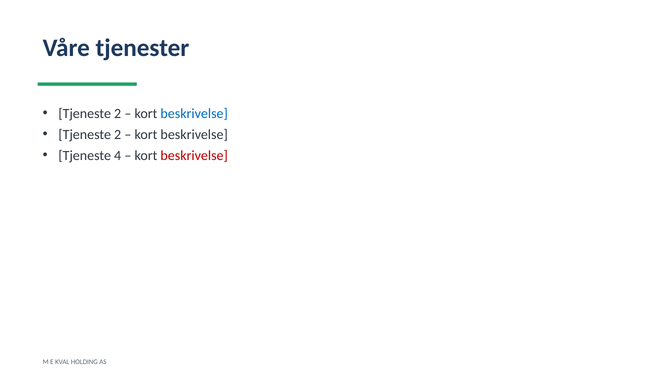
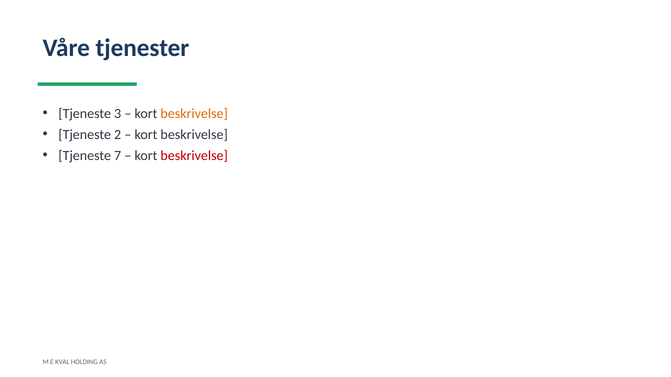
2: 2 -> 3 (118, 114)
beskrivelse colour: blue -> orange (194, 114)
4: 4 -> 7 (118, 156)
